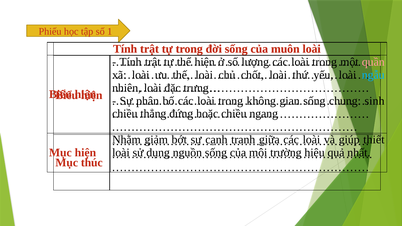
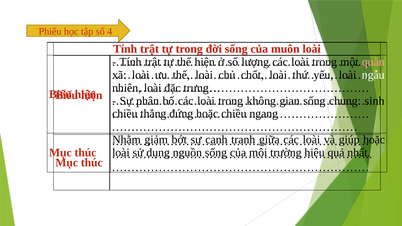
1: 1 -> 4 (110, 31)
ngẫu colour: light blue -> white (373, 75)
thiết: thiết -> hoặc (374, 140)
hiện: hiện -> thúc (85, 153)
